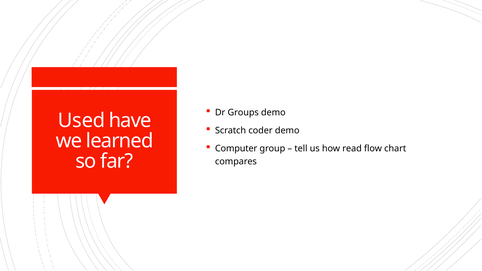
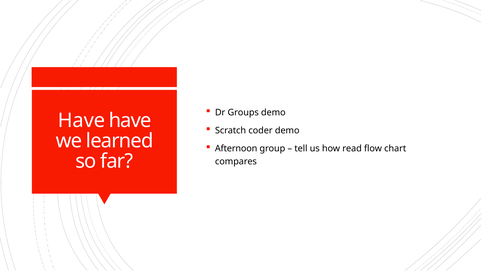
Used: Used -> Have (81, 120)
Computer: Computer -> Afternoon (236, 149)
